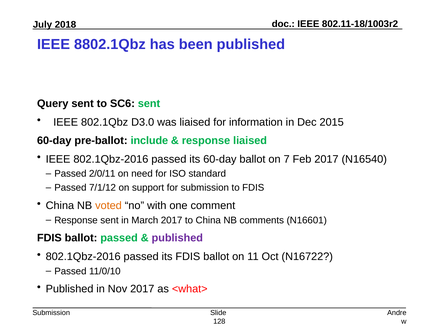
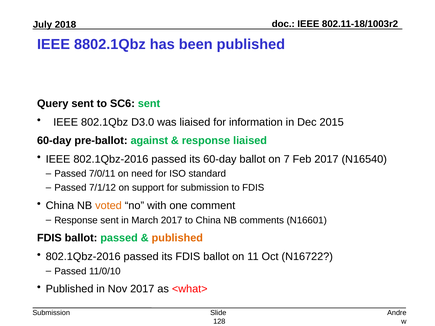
include: include -> against (149, 141)
2/0/11: 2/0/11 -> 7/0/11 (102, 174)
published colour: purple -> orange (177, 238)
